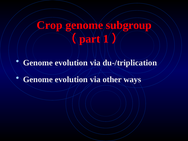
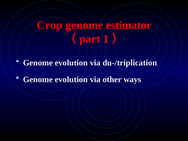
subgroup: subgroup -> estimator (129, 25)
